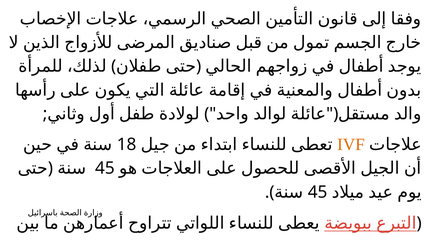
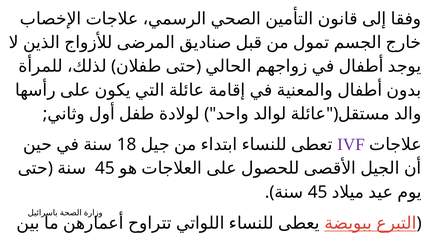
IVF colour: orange -> purple (351, 144)
